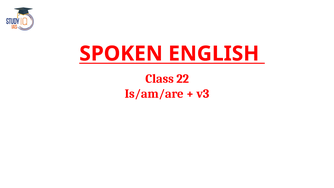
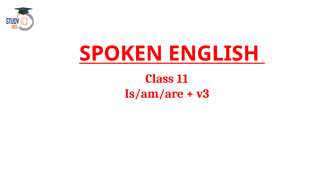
22: 22 -> 11 (183, 79)
